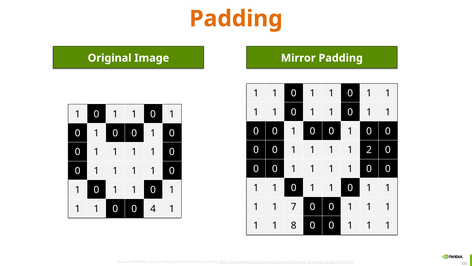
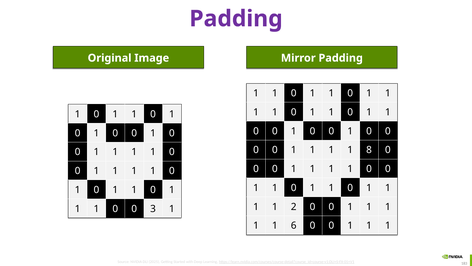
Padding colour: orange -> purple (236, 19)
2: 2 -> 8 (369, 150)
7: 7 -> 2 (294, 206)
4: 4 -> 3 (153, 208)
8: 8 -> 6 (294, 225)
